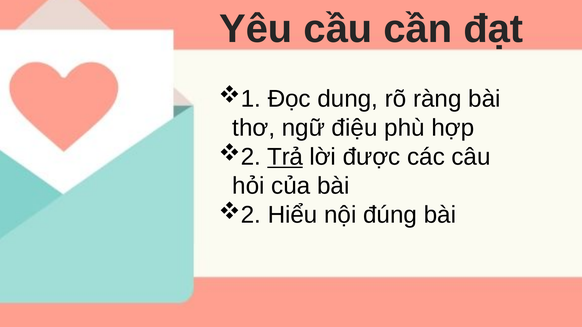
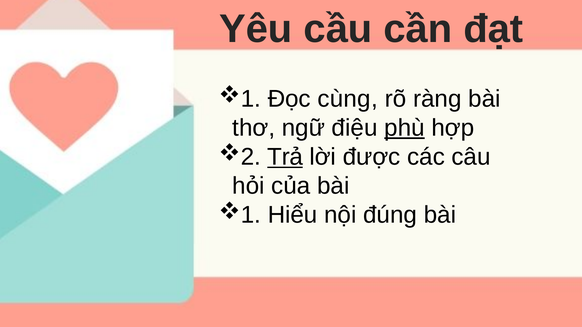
dung: dung -> cùng (348, 99)
phù underline: none -> present (404, 128)
2: 2 -> 1 (251, 215)
